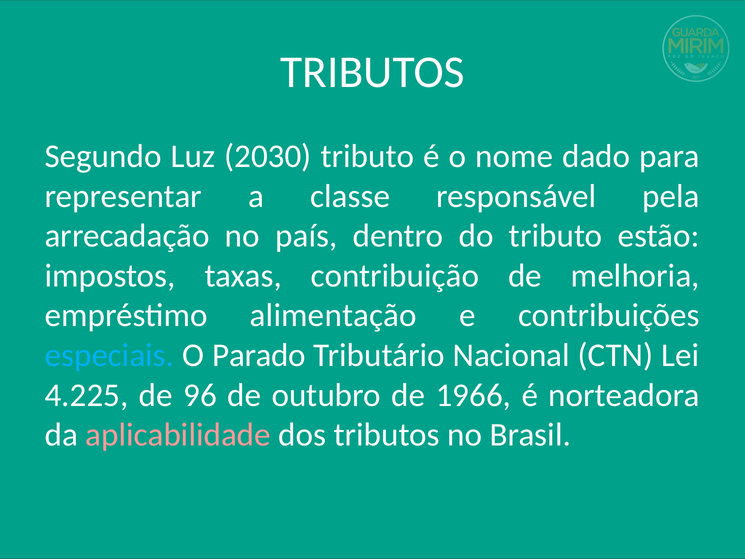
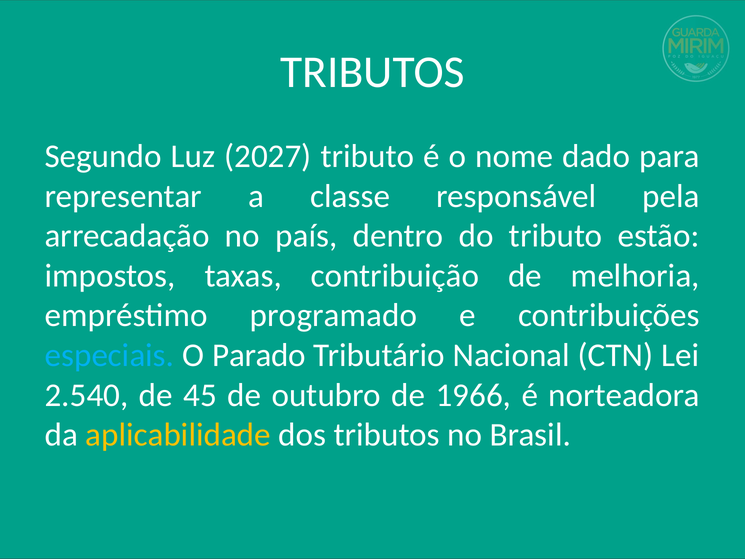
2030: 2030 -> 2027 (268, 156)
alimentação: alimentação -> programado (333, 315)
4.225: 4.225 -> 2.540 (87, 395)
96: 96 -> 45 (200, 395)
aplicabilidade colour: pink -> yellow (178, 435)
